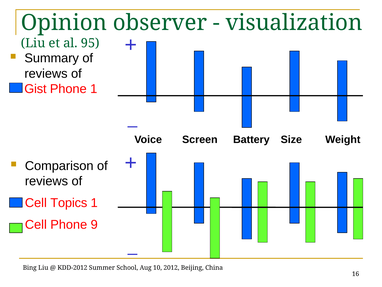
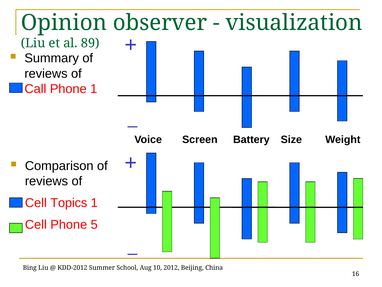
95: 95 -> 89 (90, 43)
Gist: Gist -> Call (35, 89)
9: 9 -> 5 (94, 224)
